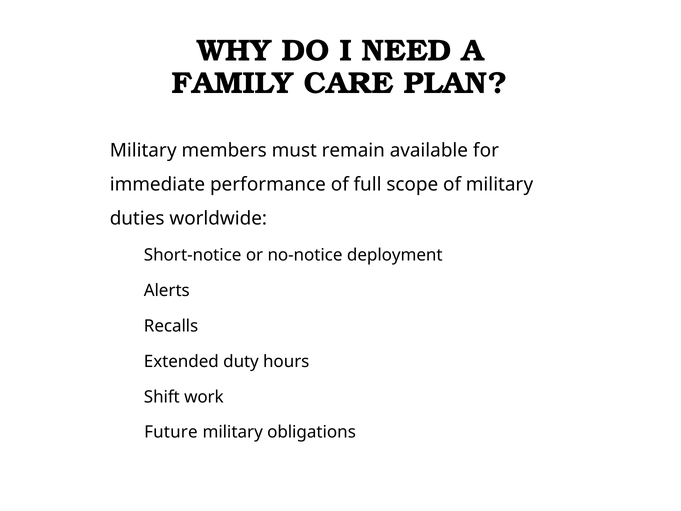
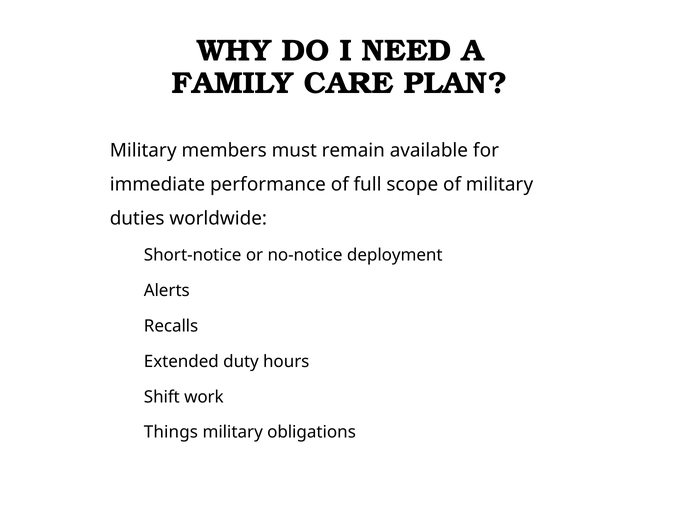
Future: Future -> Things (171, 432)
